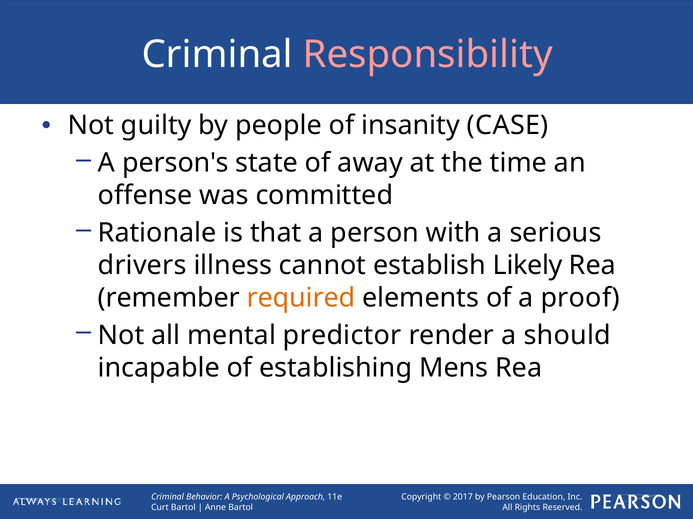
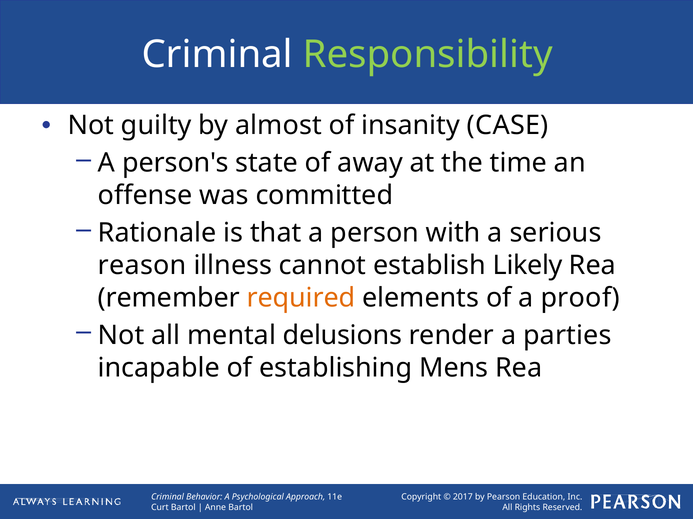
Responsibility colour: pink -> light green (428, 55)
people: people -> almost (278, 125)
drivers: drivers -> reason (142, 266)
predictor: predictor -> delusions (343, 336)
should: should -> parties (567, 336)
